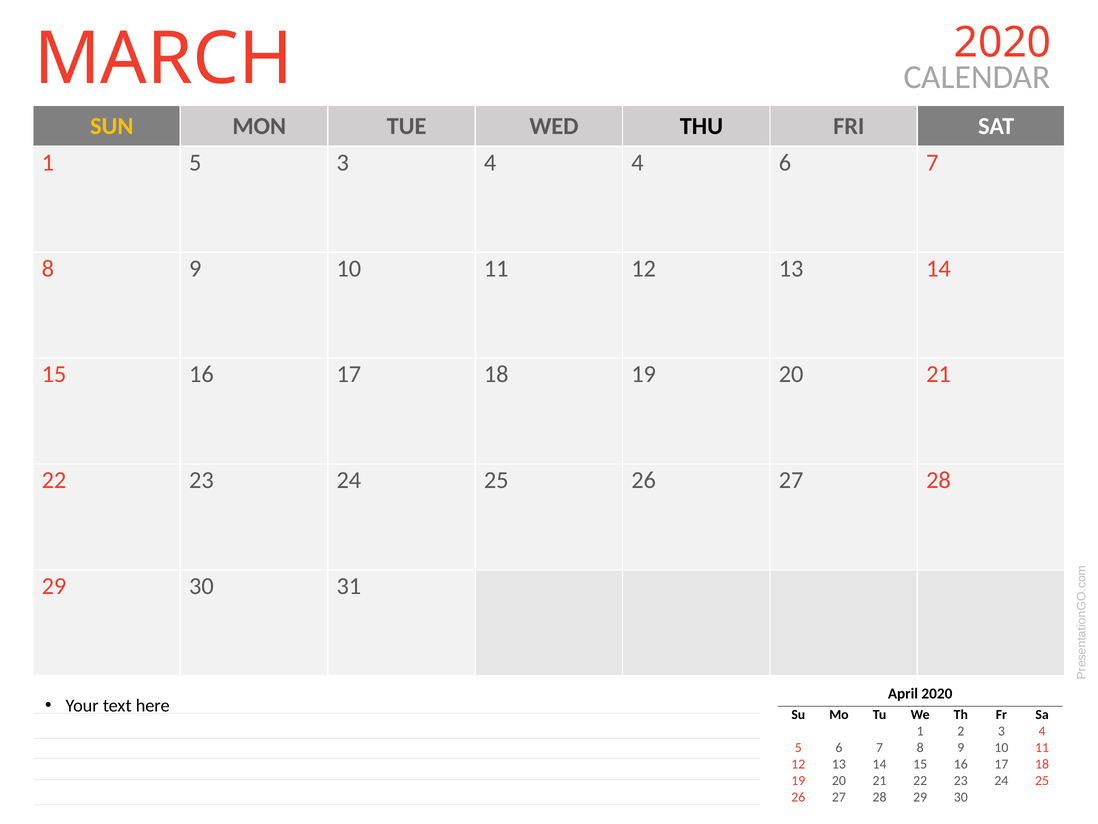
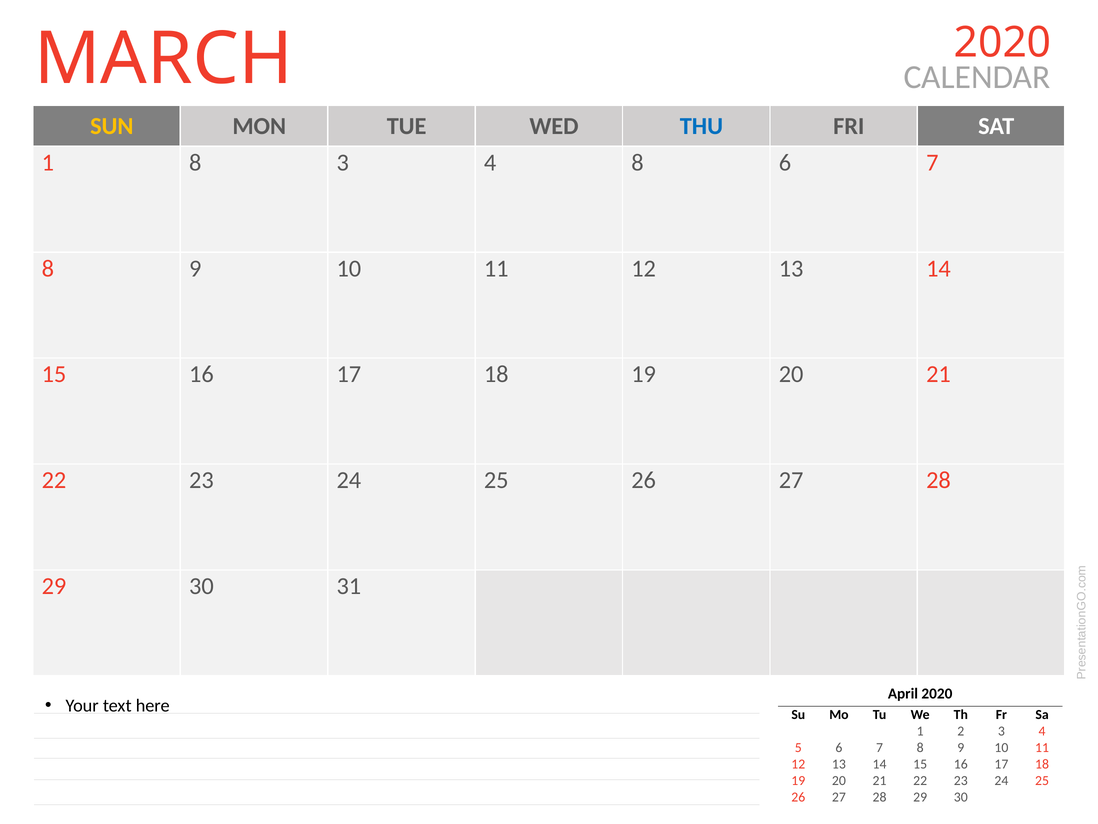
THU colour: black -> blue (701, 126)
1 5: 5 -> 8 (195, 162)
4 4: 4 -> 8 (638, 162)
